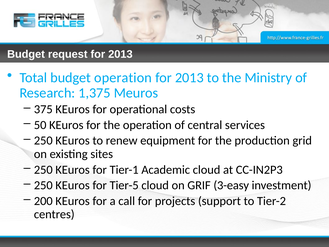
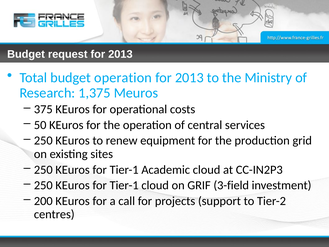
Tier-5: Tier-5 -> Tier-1 (124, 185)
3-easy: 3-easy -> 3-field (231, 185)
